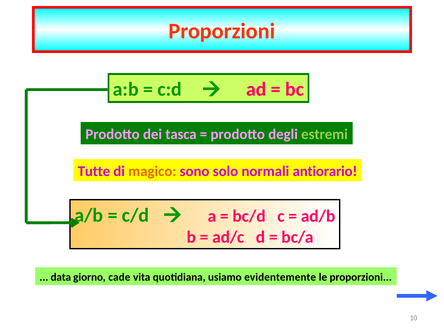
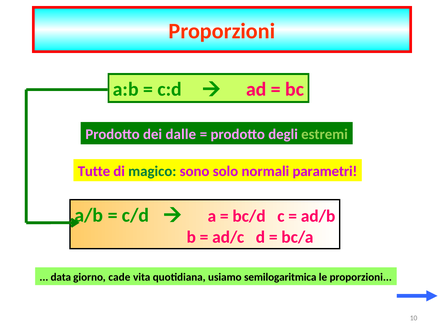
tasca: tasca -> dalle (181, 134)
magico colour: orange -> green (152, 171)
antiorario: antiorario -> parametri (325, 171)
evidentemente: evidentemente -> semilogaritmica (280, 277)
